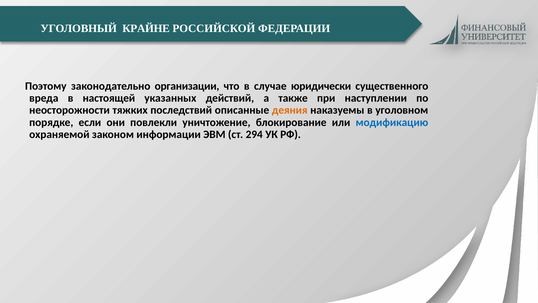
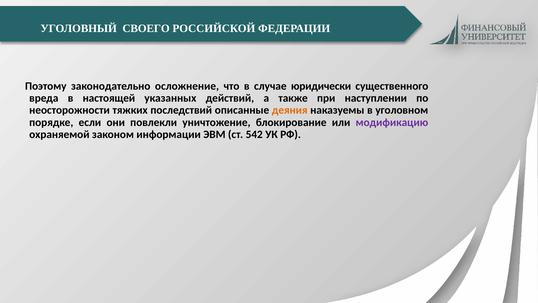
КРАЙНЕ: КРАЙНЕ -> СВОЕГО (146, 29)
организации: организации -> осложнение (187, 86)
модификацию colour: blue -> purple (392, 122)
294: 294 -> 542 (254, 134)
